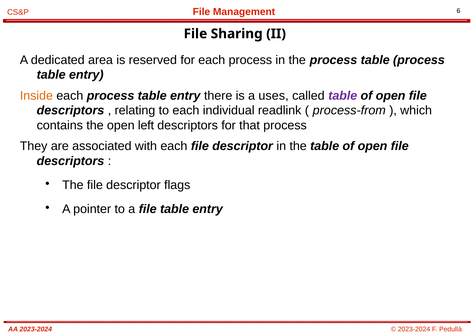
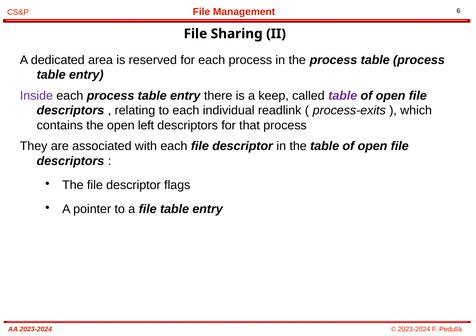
Inside colour: orange -> purple (36, 96)
uses: uses -> keep (274, 96)
process-from: process-from -> process-exits (349, 111)
